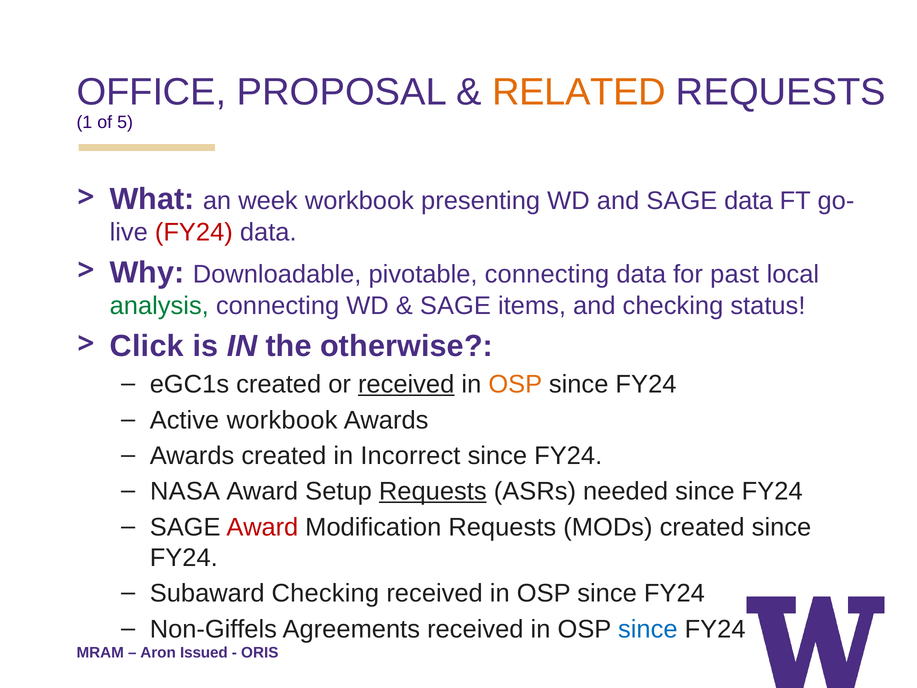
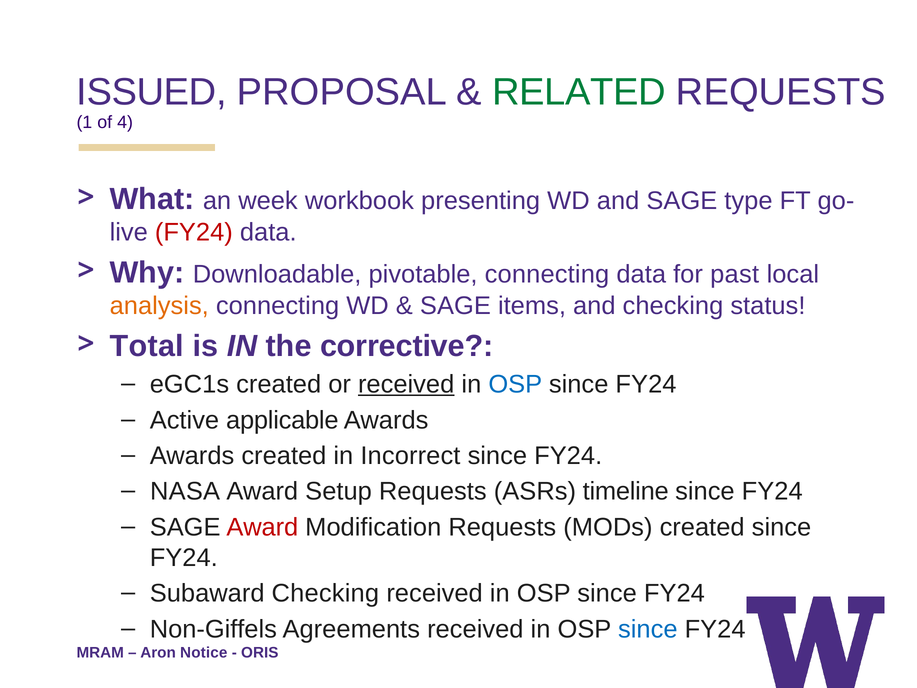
OFFICE: OFFICE -> ISSUED (152, 92)
RELATED colour: orange -> green (579, 92)
5: 5 -> 4 (125, 122)
SAGE data: data -> type (748, 201)
analysis colour: green -> orange (159, 306)
Click: Click -> Total (147, 346)
otherwise: otherwise -> corrective (407, 346)
OSP colour: orange -> blue (515, 384)
Active workbook: workbook -> applicable (282, 420)
Requests underline: present -> none (433, 491)
needed: needed -> timeline (626, 491)
Issued: Issued -> Notice (204, 652)
